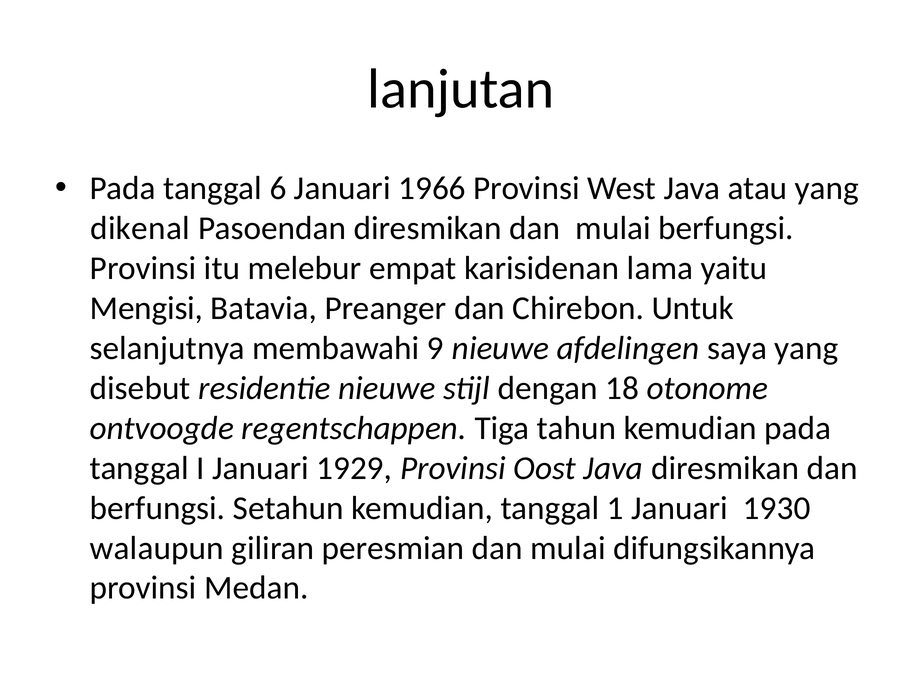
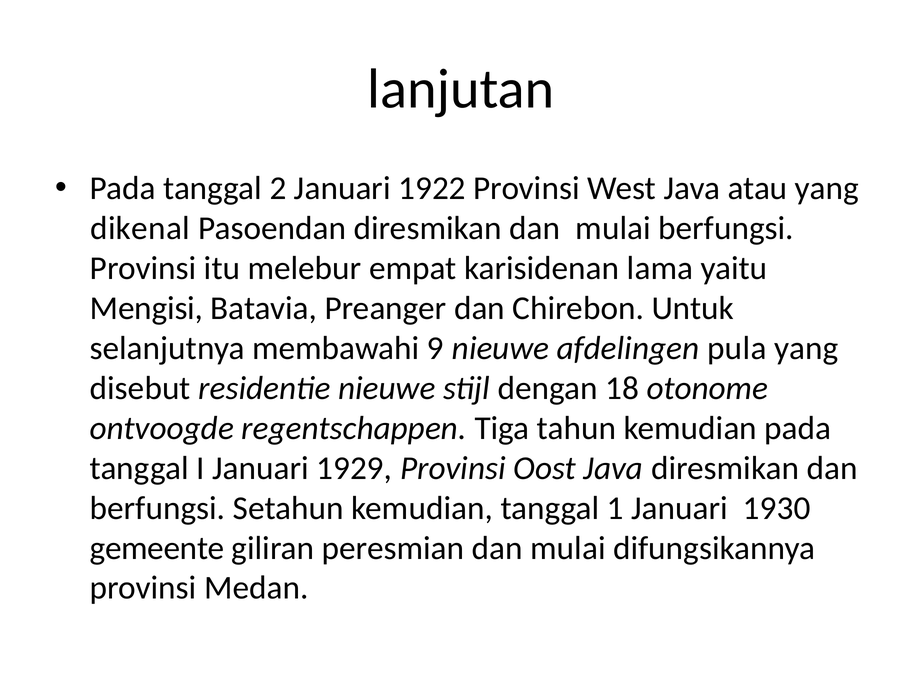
6: 6 -> 2 (278, 188)
1966: 1966 -> 1922 (432, 188)
saya: saya -> pula (737, 348)
walaupun: walaupun -> gemeente (157, 548)
